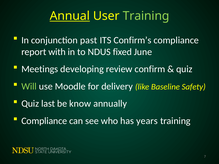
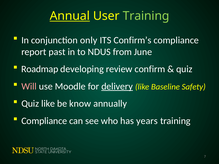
past: past -> only (89, 40)
with: with -> past (57, 52)
fixed: fixed -> from (122, 52)
Meetings: Meetings -> Roadmap (40, 69)
Will colour: light green -> pink (29, 86)
delivery underline: none -> present (117, 86)
Quiz last: last -> like (48, 104)
